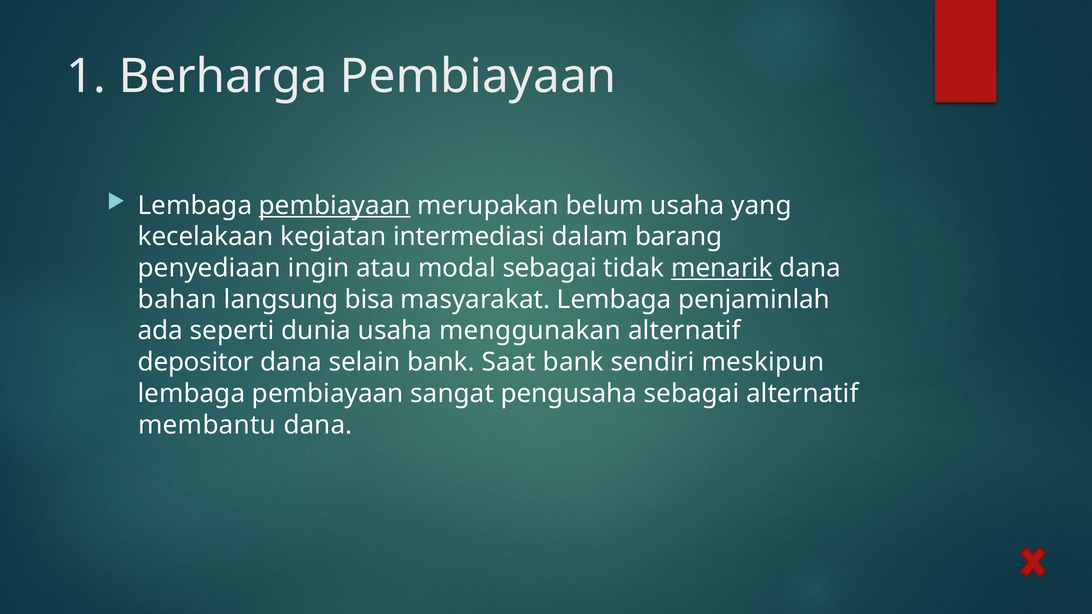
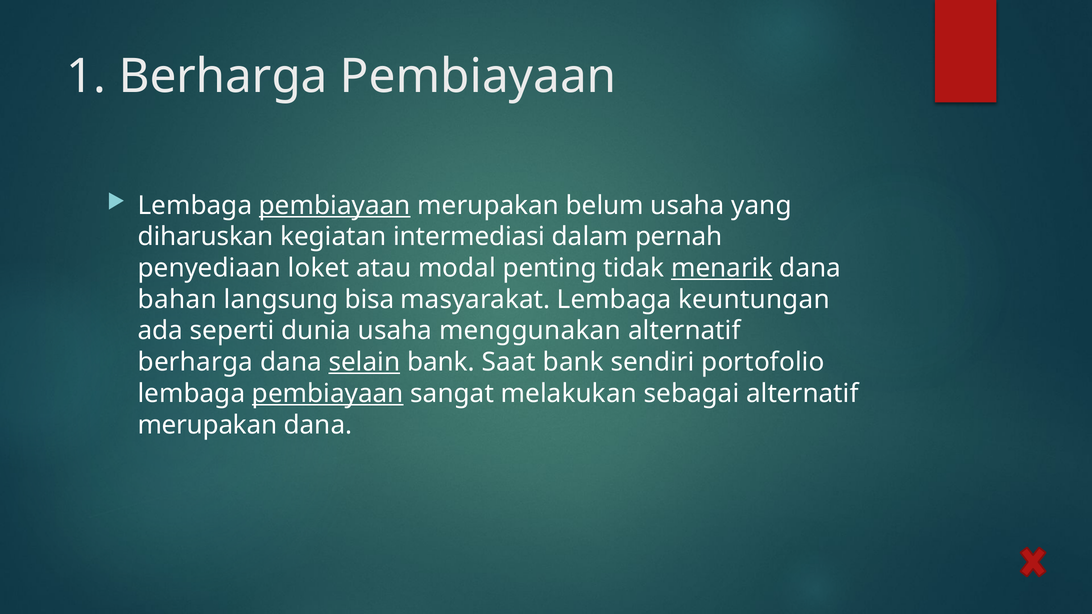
kecelakaan: kecelakaan -> diharuskan (206, 237)
barang: barang -> pernah (679, 237)
ingin: ingin -> loket (319, 268)
modal sebagai: sebagai -> penting (550, 268)
penjaminlah: penjaminlah -> keuntungan (754, 300)
depositor: depositor -> berharga (195, 362)
selain underline: none -> present (364, 362)
meskipun: meskipun -> portofolio (763, 362)
pembiayaan underline: none -> present (328, 394)
pengusaha: pengusaha -> melakukan (569, 394)
membantu: membantu -> merupakan (207, 425)
